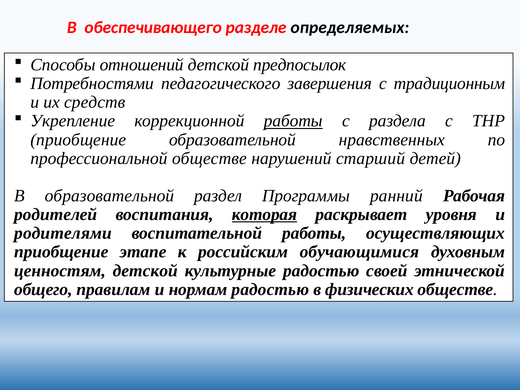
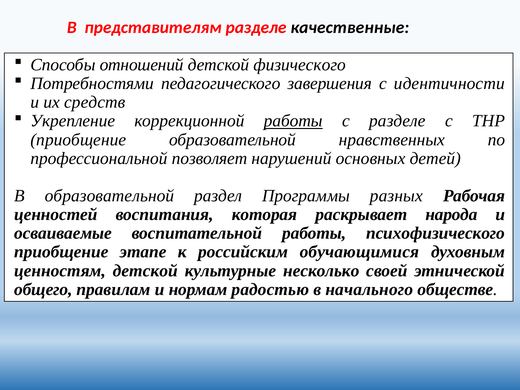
обеспечивающего: обеспечивающего -> представителям (153, 28)
определяемых: определяемых -> качественные (350, 28)
предпосылок: предпосылок -> физического (300, 65)
традиционным: традиционным -> идентичности (449, 83)
с раздела: раздела -> разделе (397, 121)
профессиональной обществе: обществе -> позволяет (210, 158)
старший: старший -> основных (371, 158)
ранний: ранний -> разных (396, 196)
родителей: родителей -> ценностей (56, 214)
которая underline: present -> none (265, 214)
уровня: уровня -> народа (451, 214)
родителями: родителями -> осваиваемые (63, 233)
осуществляющих: осуществляющих -> психофизического (436, 233)
культурные радостью: радостью -> несколько (321, 271)
физических: физических -> начального (369, 289)
